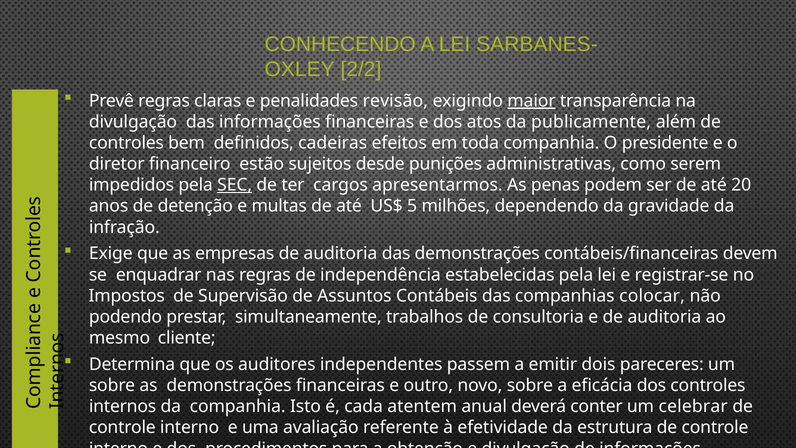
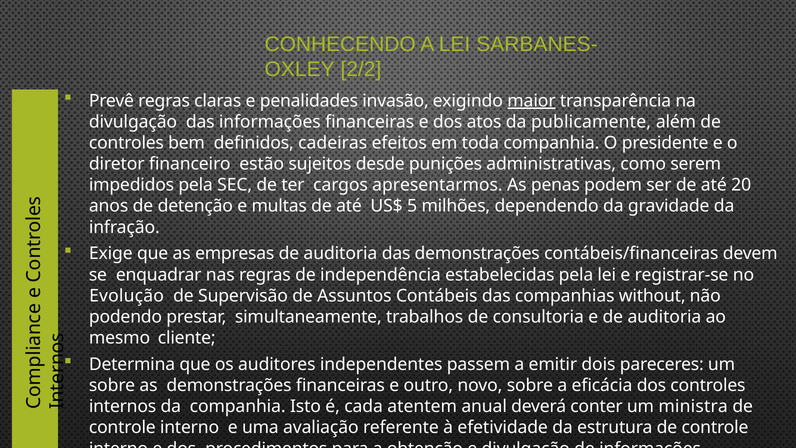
revisão: revisão -> invasão (396, 101)
SEC underline: present -> none (235, 185)
Impostos: Impostos -> Evolução (127, 296)
colocar: colocar -> without (652, 296)
celebrar: celebrar -> ministra (693, 406)
